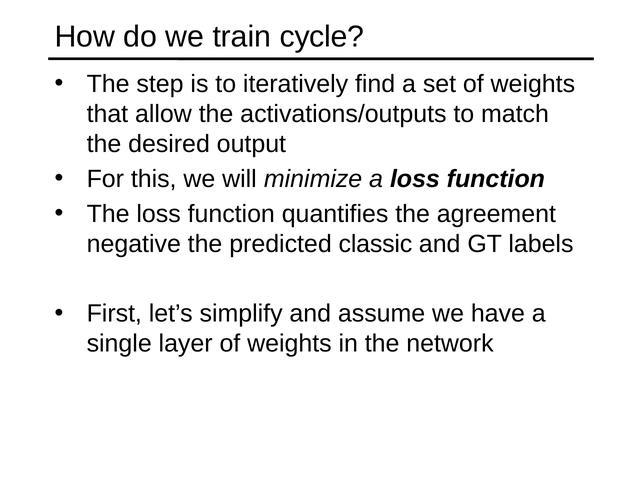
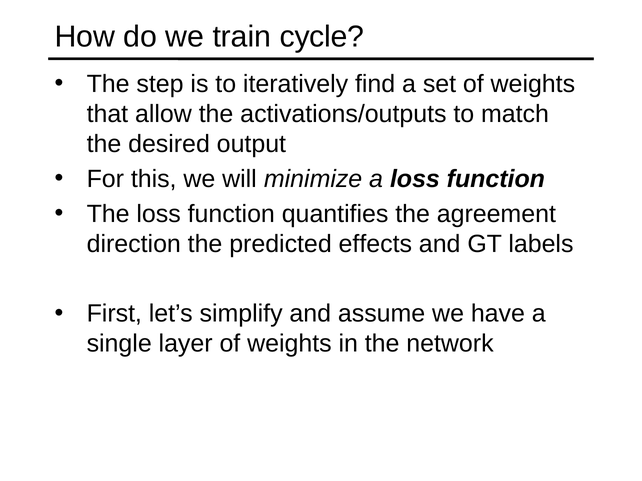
negative: negative -> direction (134, 244)
classic: classic -> effects (375, 244)
